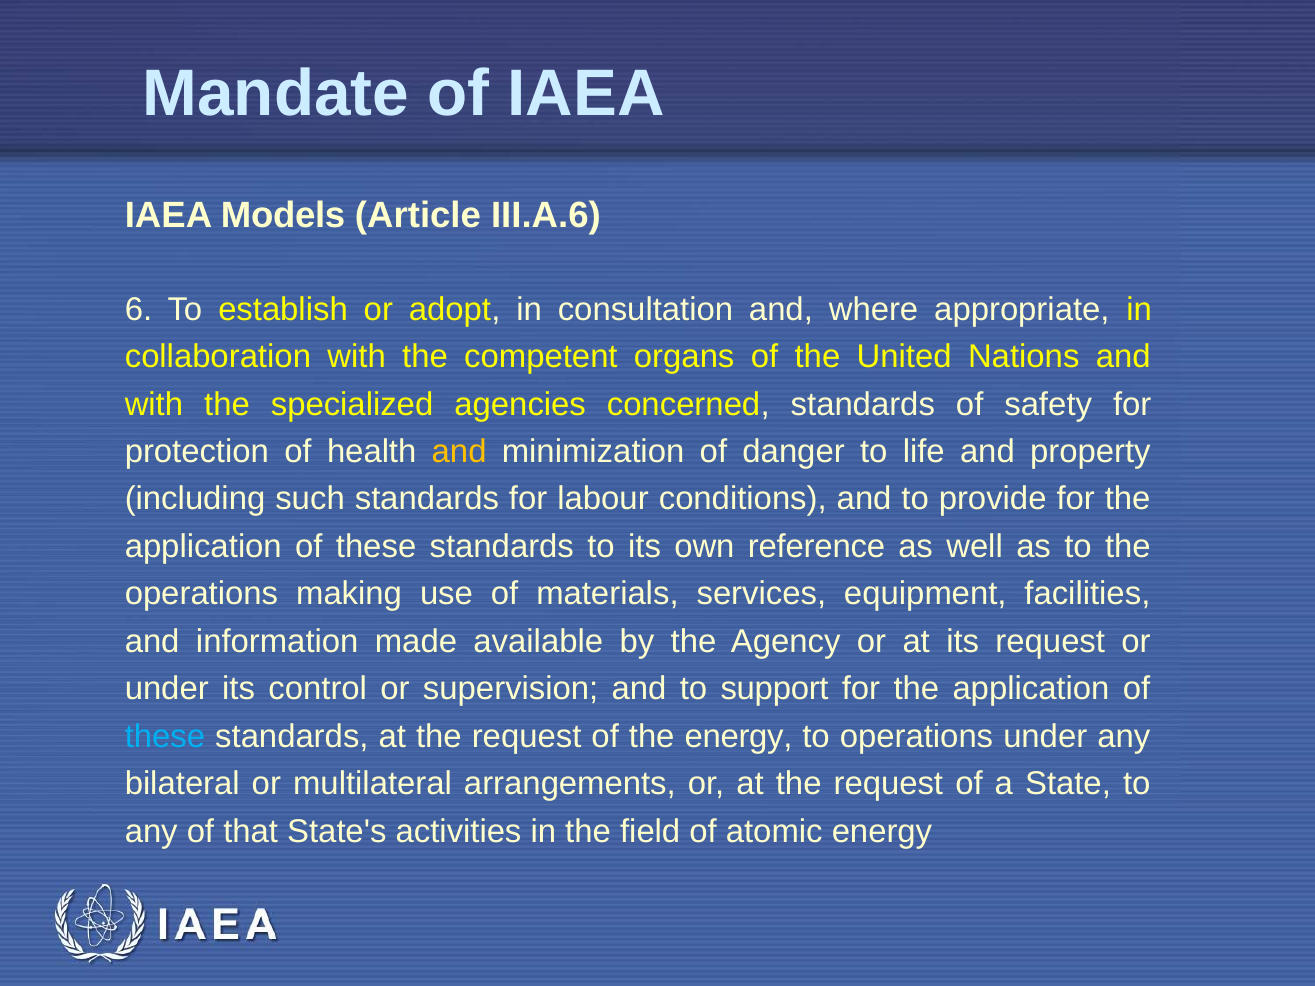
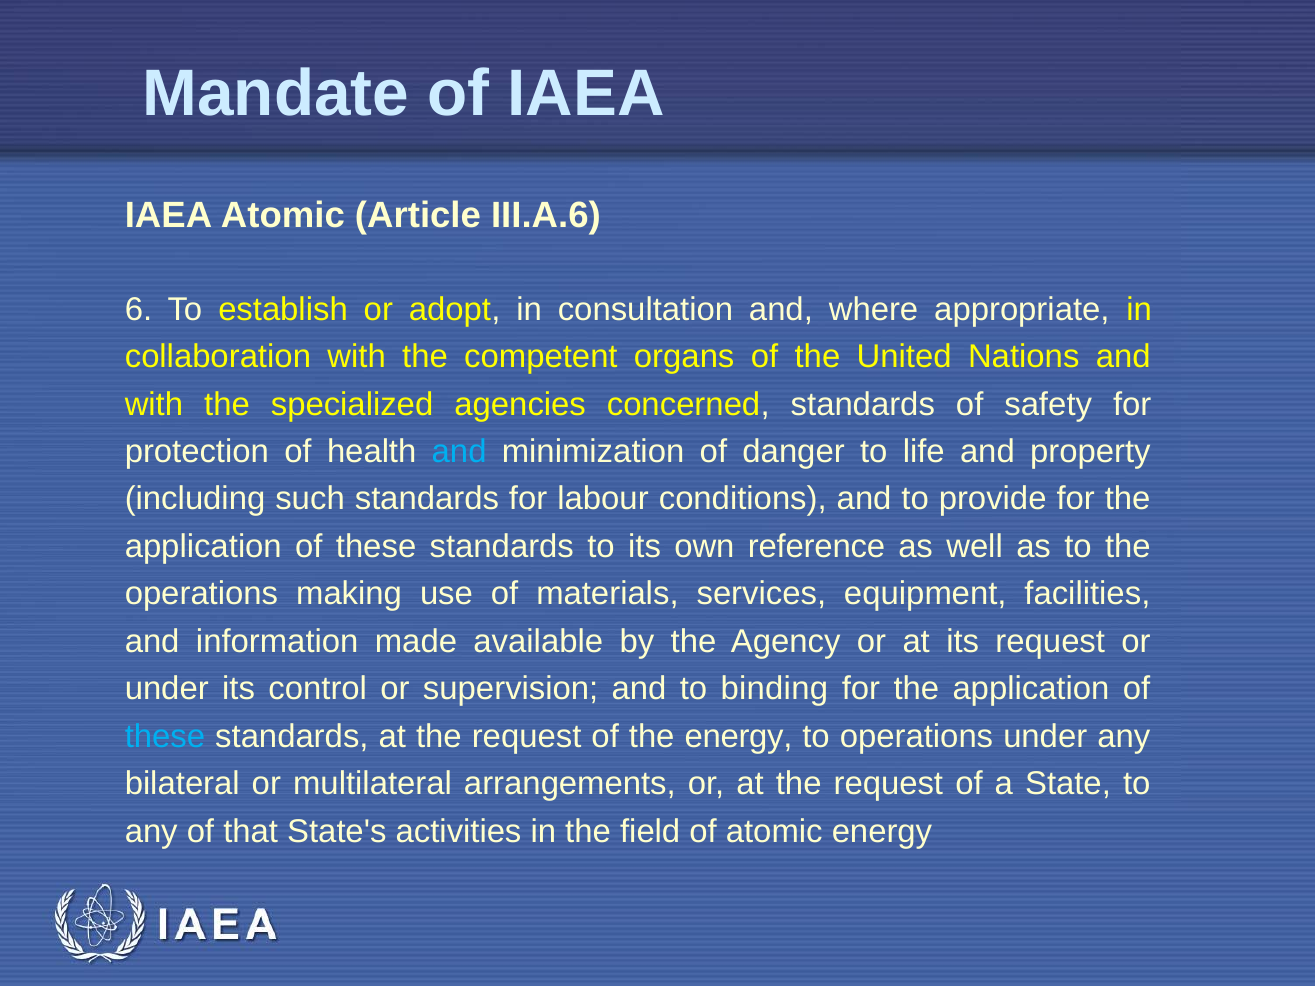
IAEA Models: Models -> Atomic (283, 216)
and colour: yellow -> light blue (459, 452)
support: support -> binding (774, 689)
